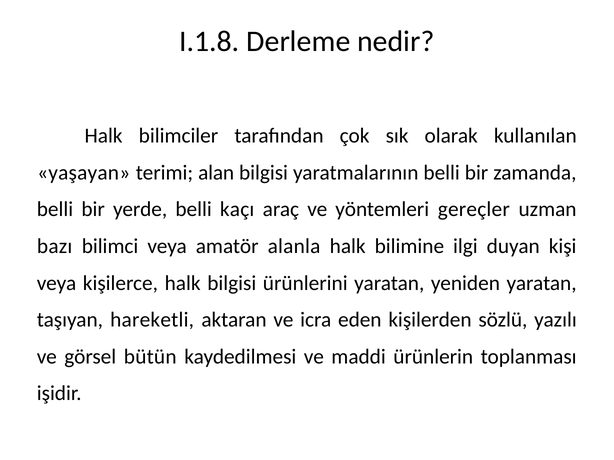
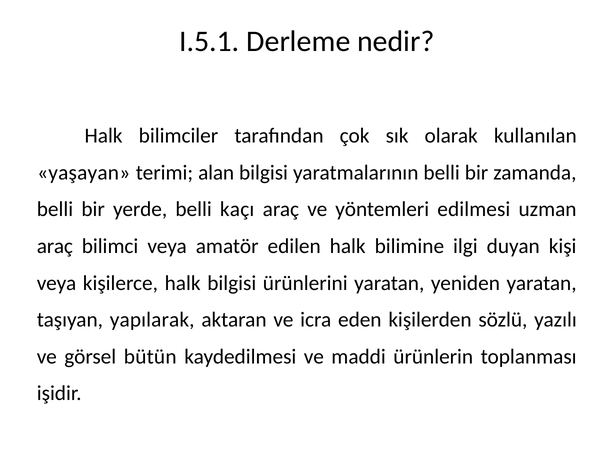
I.1.8: I.1.8 -> I.5.1 (209, 41)
gereçler: gereçler -> edilmesi (474, 210)
bazı: bazı -> araç (55, 246)
alanla: alanla -> edilen (294, 246)
hareketli: hareketli -> yapılarak (152, 320)
